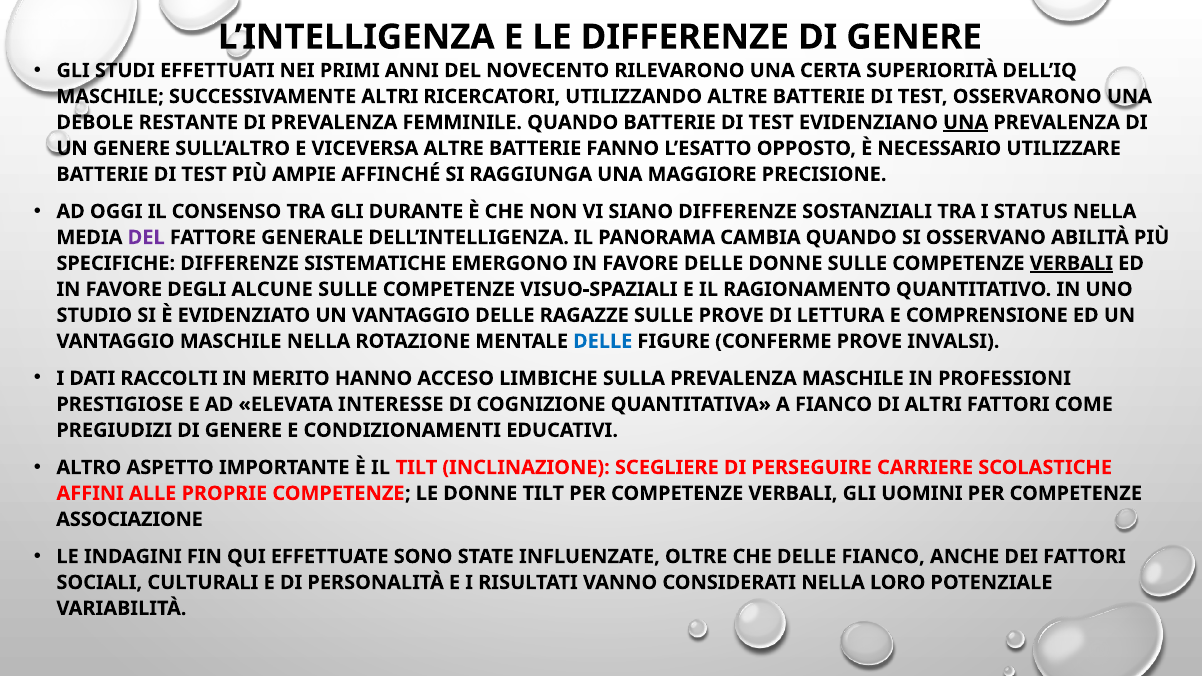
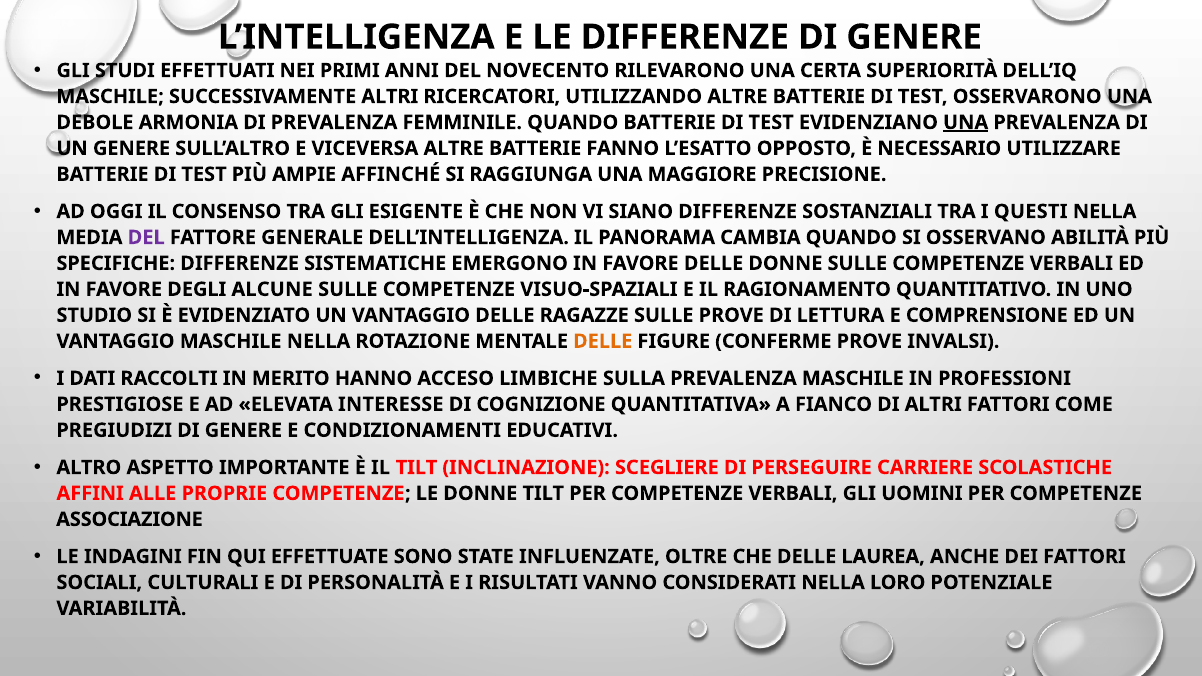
RESTANTE: RESTANTE -> ARMONIA (188, 122)
DURANTE: DURANTE -> ESIGENTE (416, 212)
STATUS: STATUS -> QUESTI (1031, 212)
VERBALI underline: present -> none (1071, 263)
DELLE colour: blue -> orange (603, 341)
DELLE FIANCO: FIANCO -> LAUREA (883, 557)
